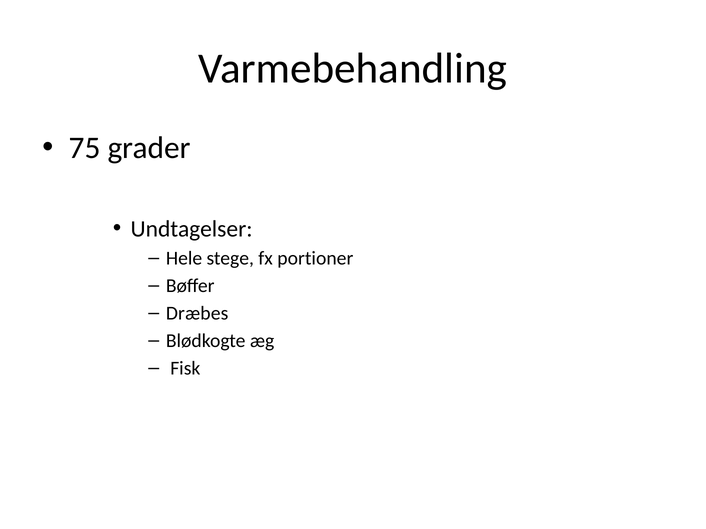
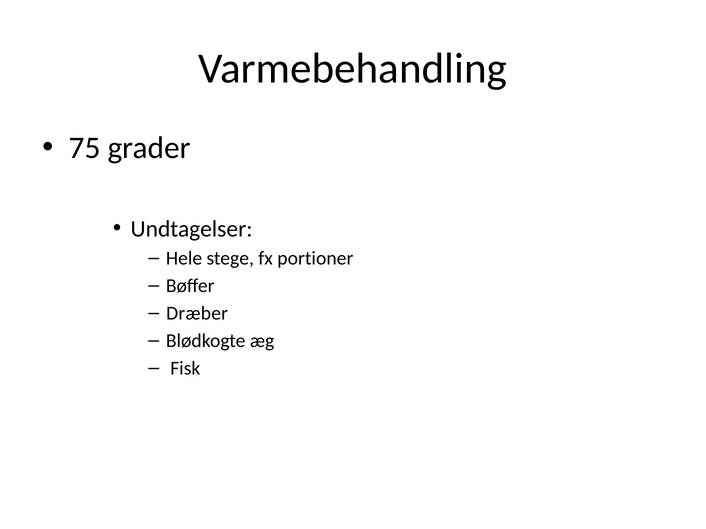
Dræbes: Dræbes -> Dræber (197, 314)
